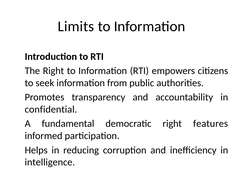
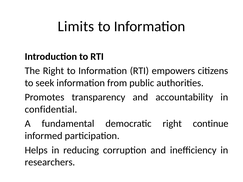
features: features -> continue (211, 124)
intelligence: intelligence -> researchers (50, 162)
